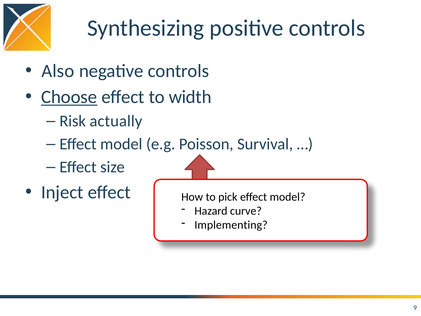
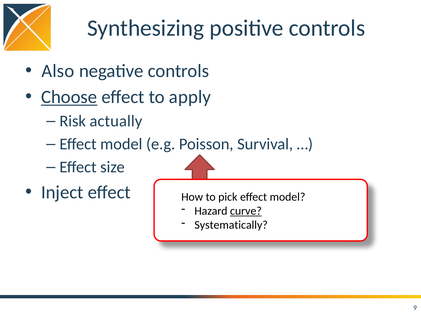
width: width -> apply (190, 97)
curve underline: none -> present (246, 211)
Implementing: Implementing -> Systematically (231, 225)
